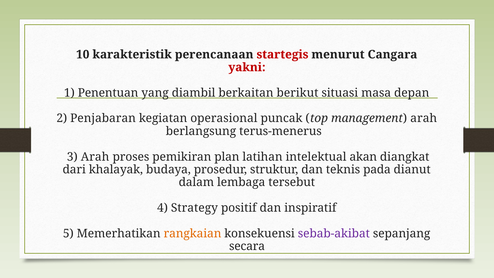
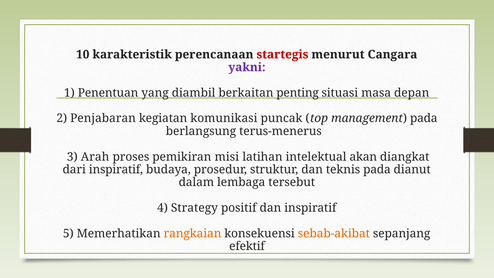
yakni colour: red -> purple (247, 67)
berikut: berikut -> penting (298, 93)
operasional: operasional -> komunikasi (224, 118)
management arah: arah -> pada (424, 118)
plan: plan -> misi (227, 157)
dari khalayak: khalayak -> inspiratif (116, 169)
sebab-akibat colour: purple -> orange (334, 233)
secara: secara -> efektif (247, 246)
